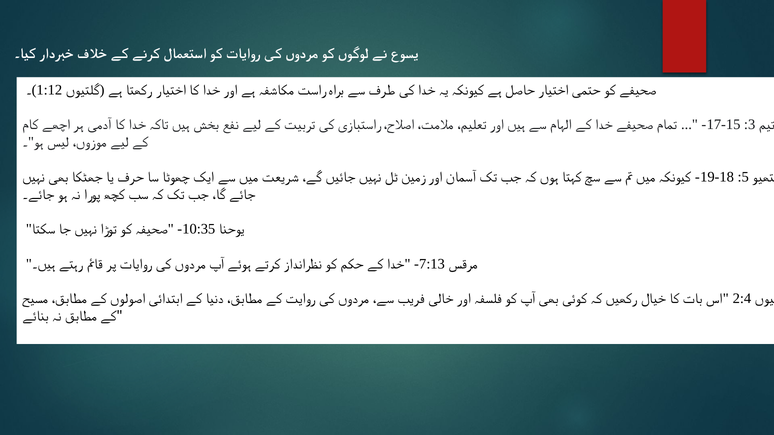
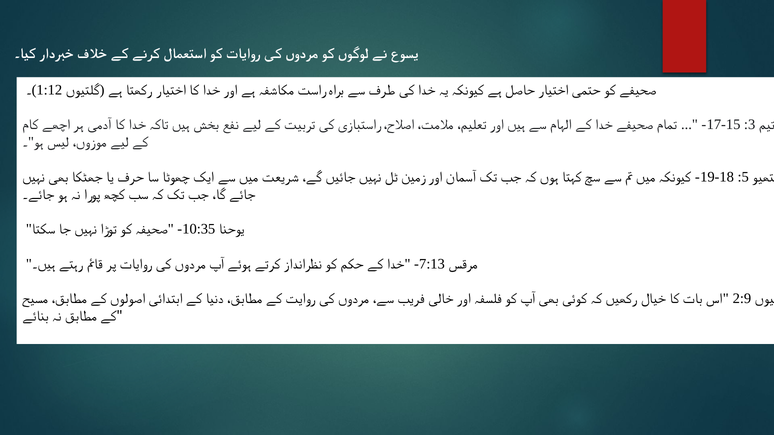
2:4: 2:4 -> 2:9 (742, 299)
